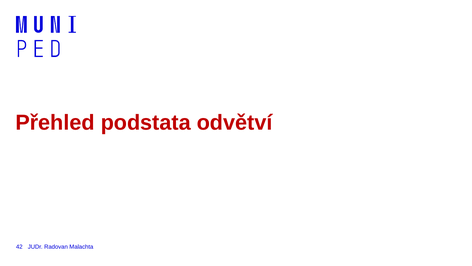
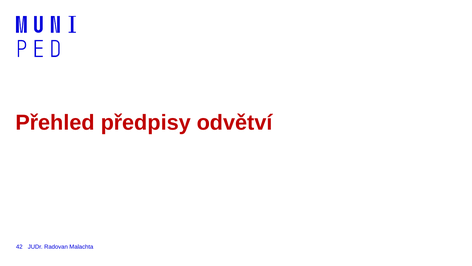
podstata: podstata -> předpisy (146, 122)
